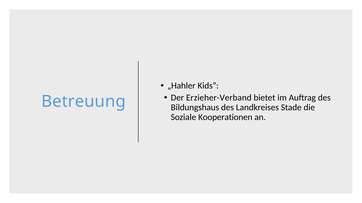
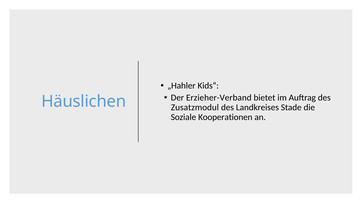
Betreuung: Betreuung -> Häuslichen (84, 102)
Bildungshaus: Bildungshaus -> Zusatzmodul (195, 108)
